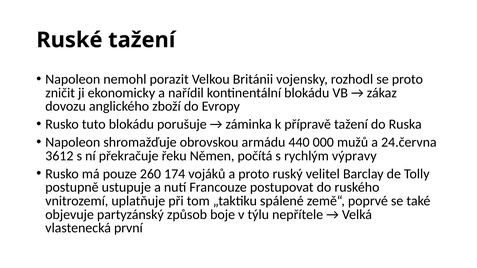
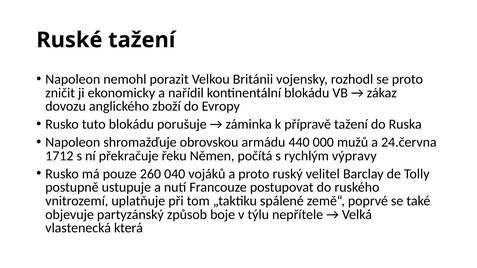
3612: 3612 -> 1712 (59, 156)
174: 174 -> 040 (175, 174)
první: první -> která (128, 228)
